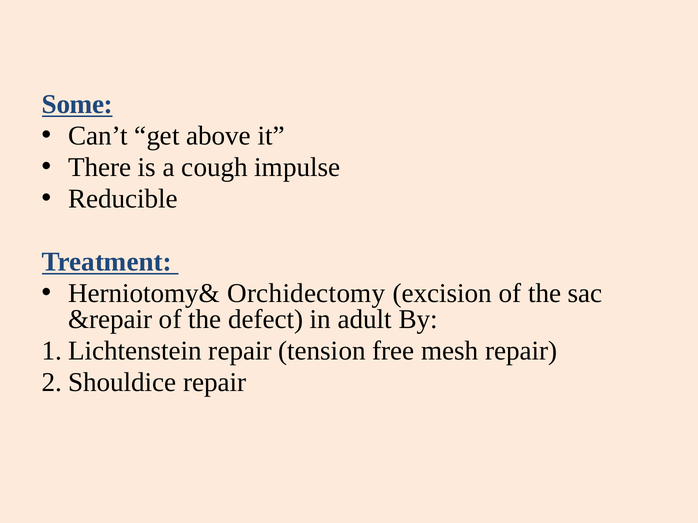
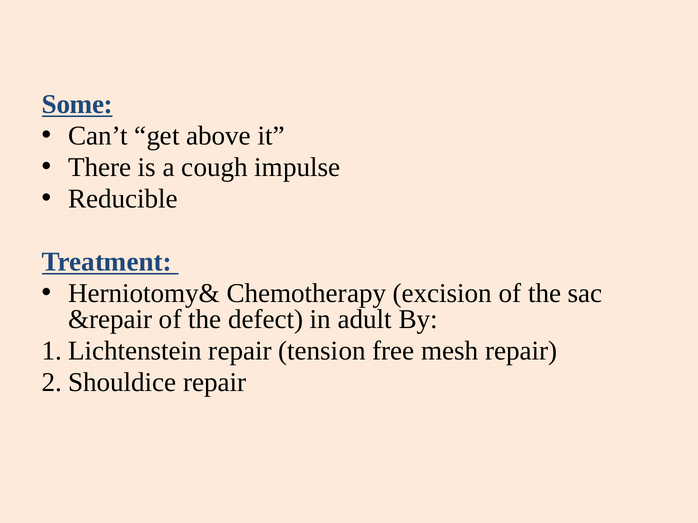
Orchidectomy: Orchidectomy -> Chemotherapy (306, 294)
